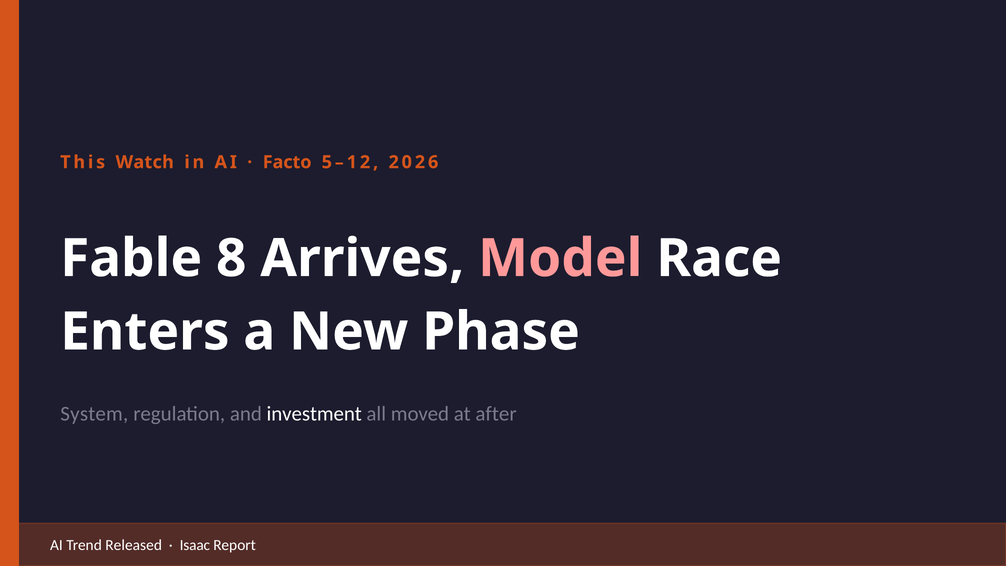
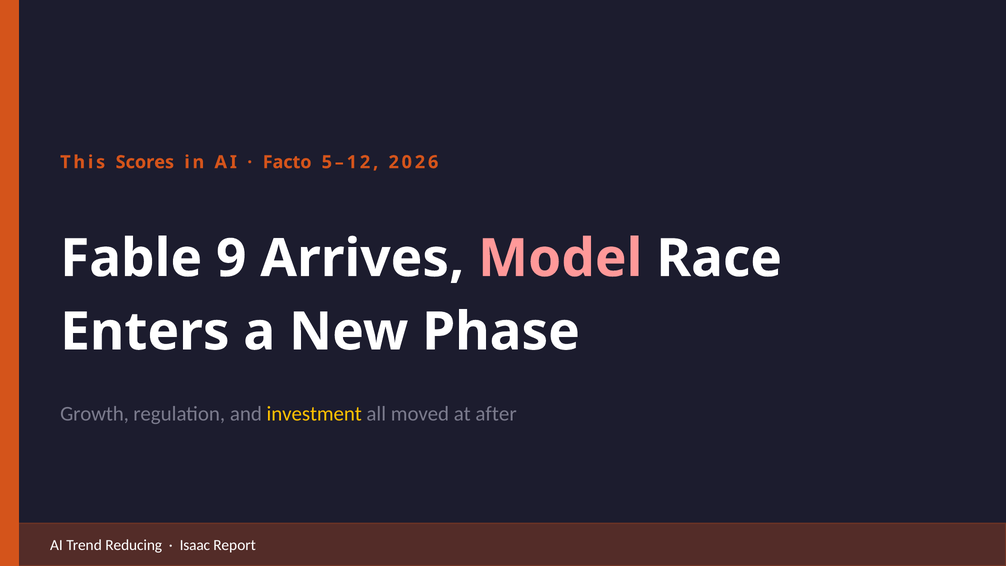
Watch: Watch -> Scores (145, 162)
8: 8 -> 9 (231, 259)
System: System -> Growth (95, 414)
investment colour: white -> yellow (314, 414)
Released: Released -> Reducing (134, 545)
